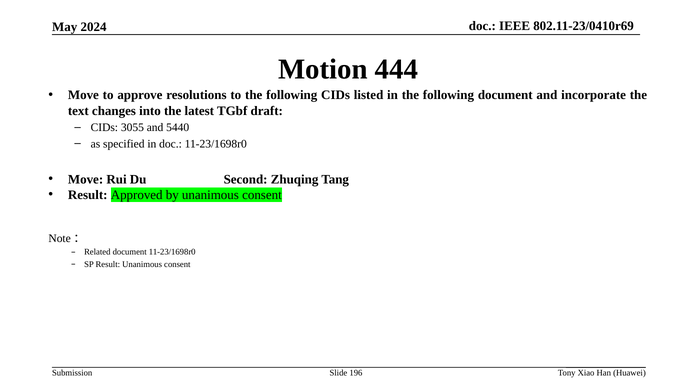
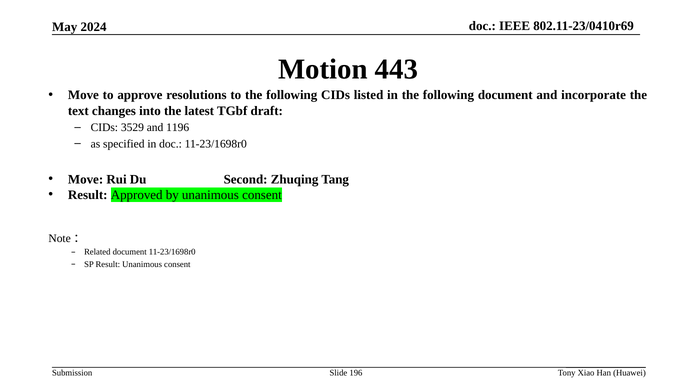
444: 444 -> 443 (396, 69)
3055: 3055 -> 3529 (132, 128)
5440: 5440 -> 1196 (178, 128)
